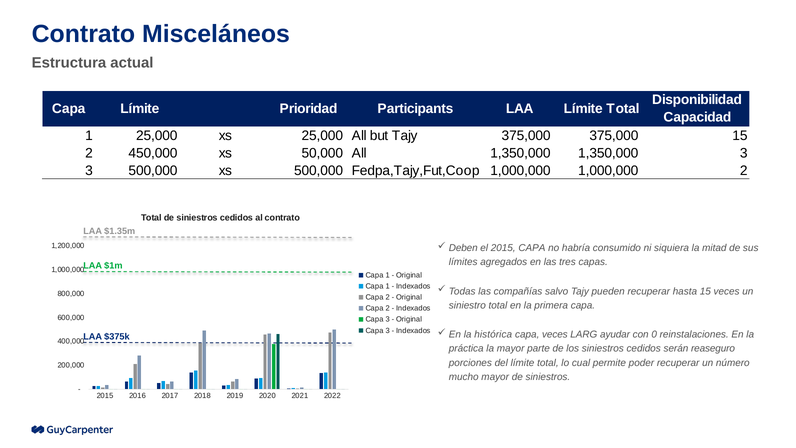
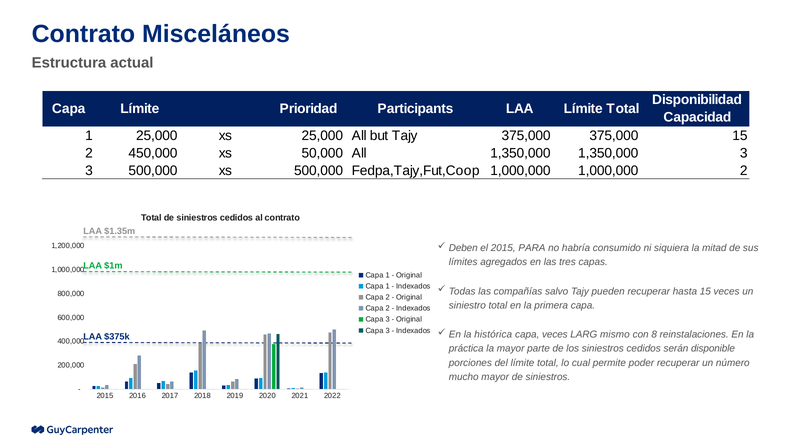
2015 CAPA: CAPA -> PARA (532, 248)
ayudar: ayudar -> mismo (615, 334)
0: 0 -> 8 (654, 334)
reaseguro: reaseguro -> disponible (713, 348)
